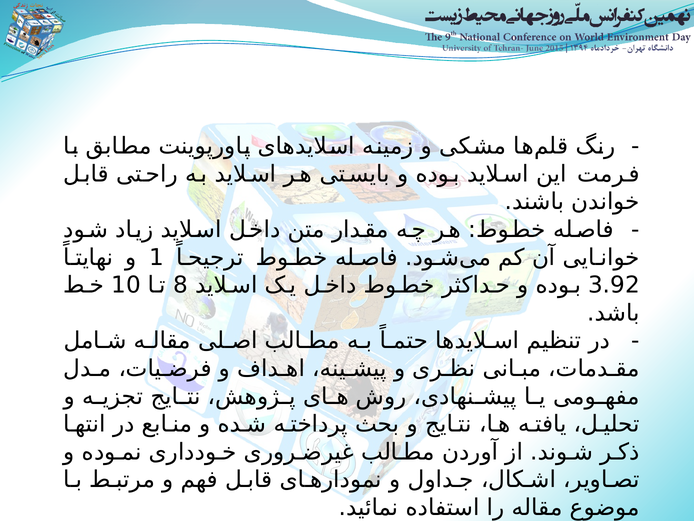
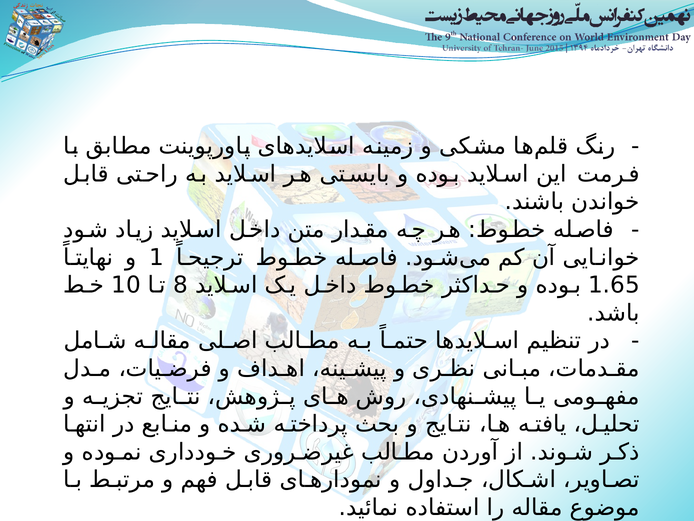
3.92: 3.92 -> 1.65 (614, 285)
